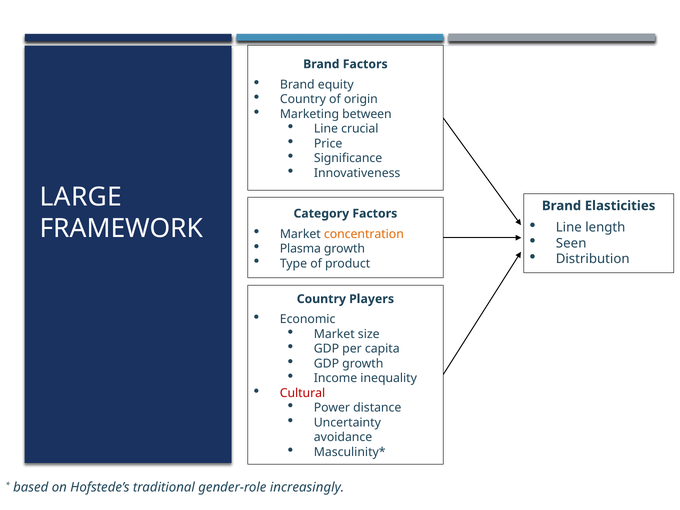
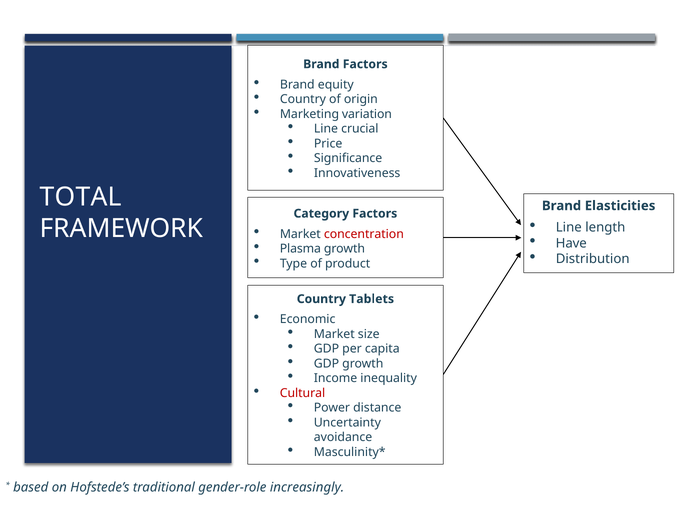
between: between -> variation (367, 114)
LARGE: LARGE -> TOTAL (81, 197)
concentration colour: orange -> red (364, 234)
Seen: Seen -> Have (571, 243)
Players: Players -> Tablets (372, 299)
